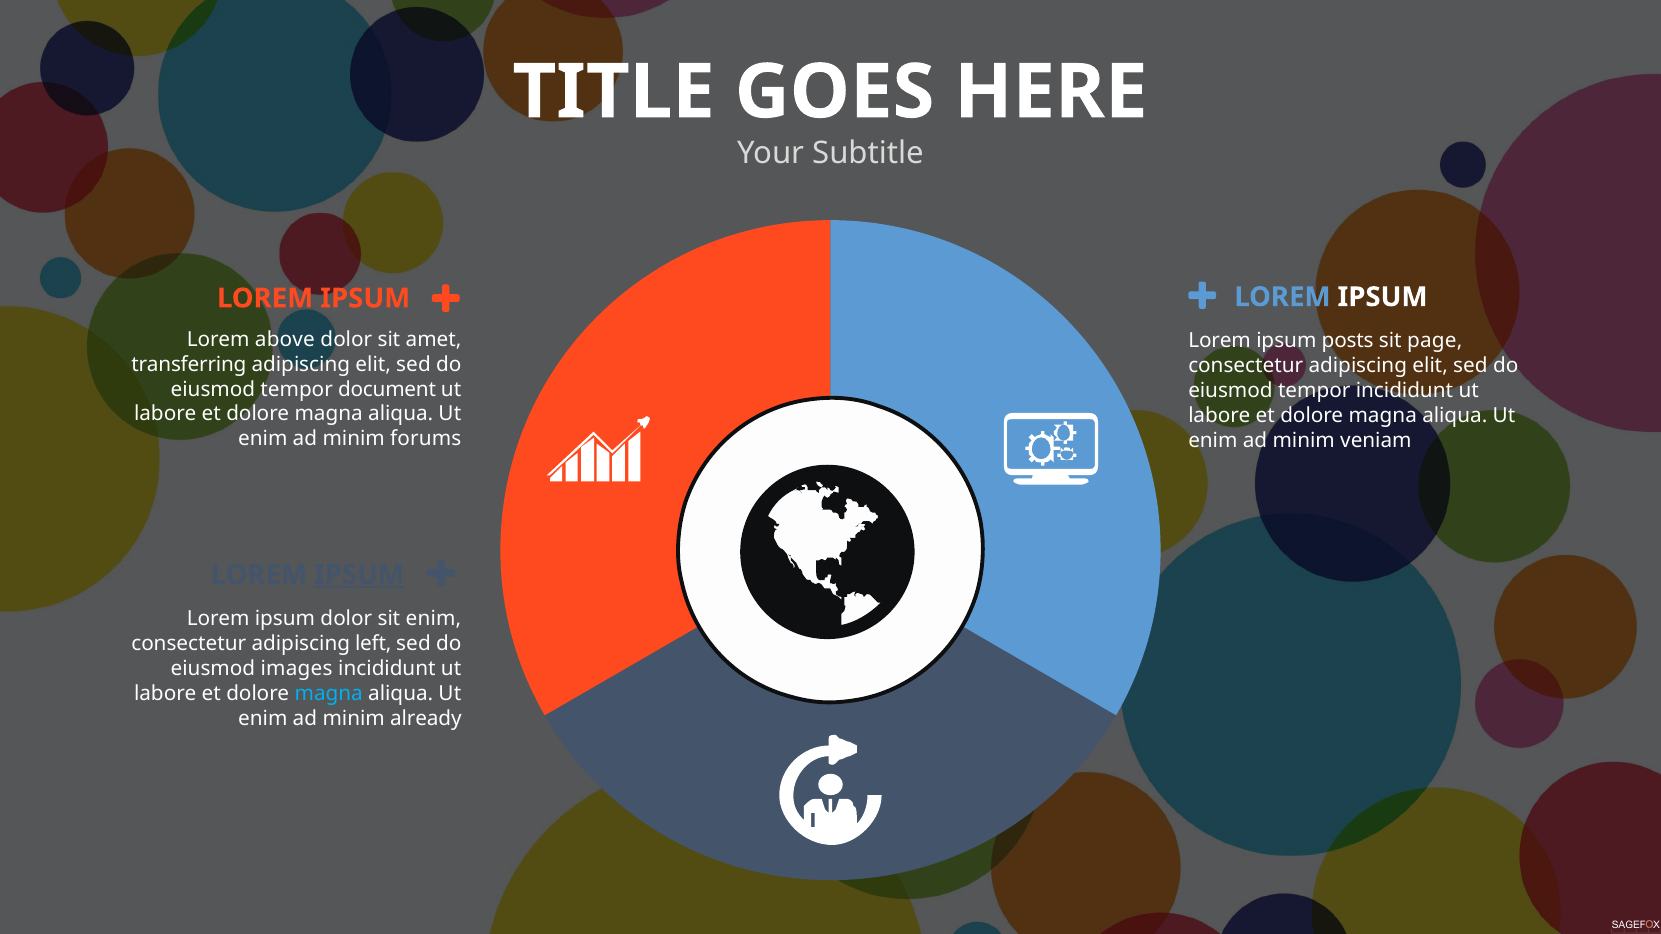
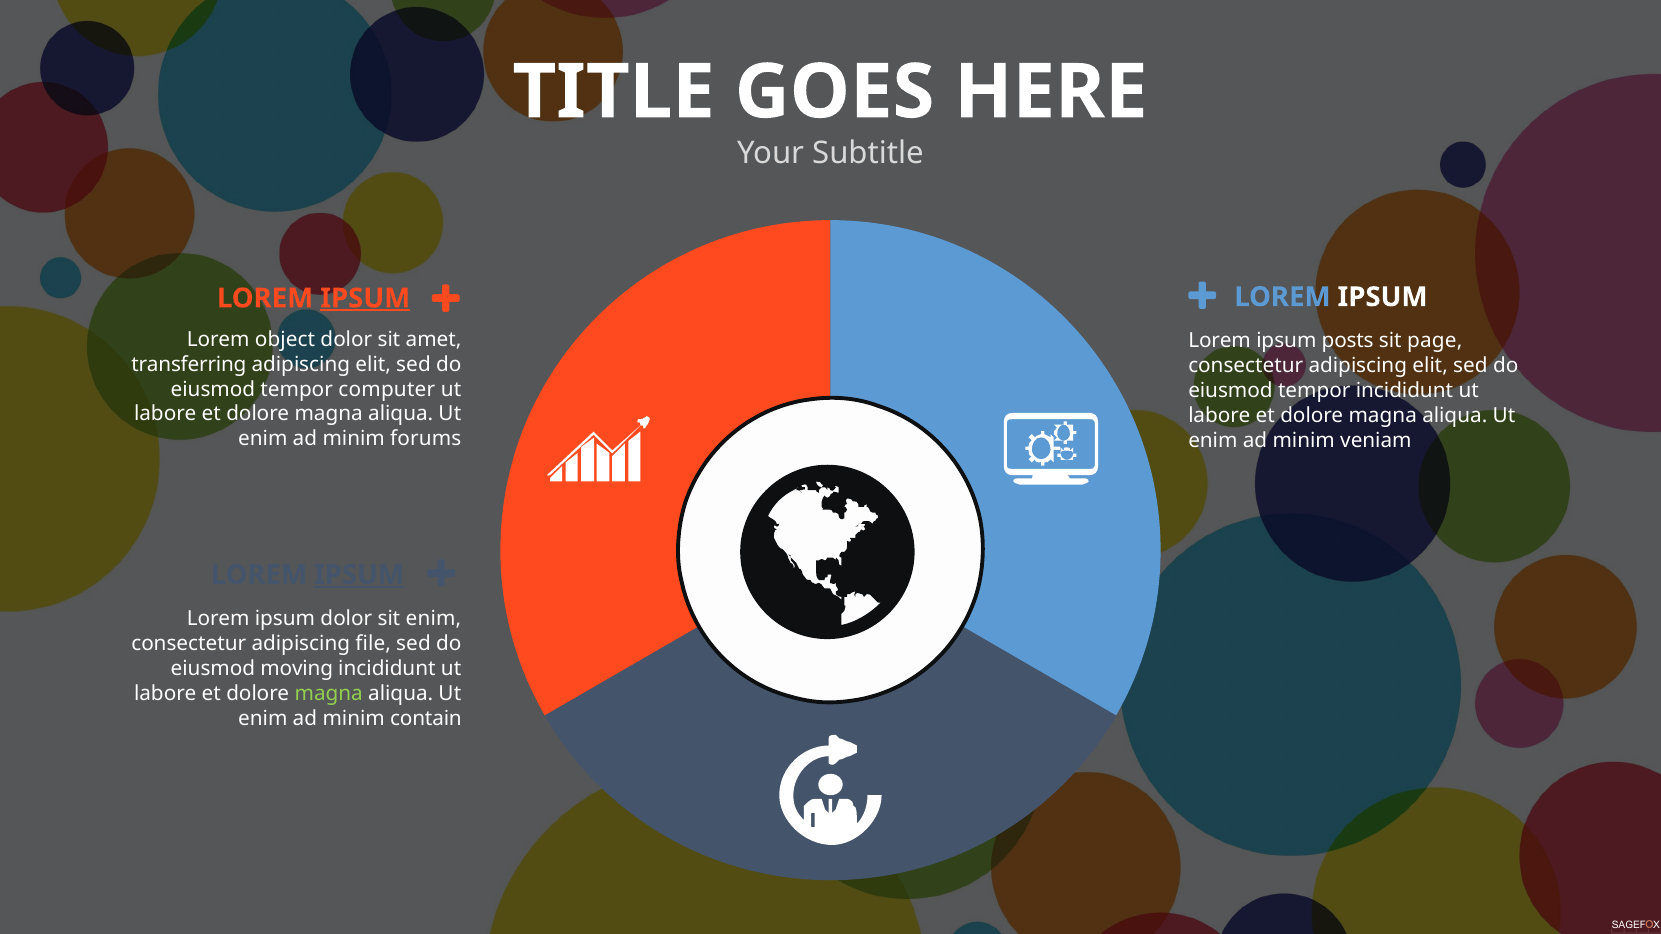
IPSUM underline: none -> present (365, 298)
above: above -> object (285, 340)
document: document -> computer (387, 389)
left: left -> file (373, 644)
images: images -> moving (297, 669)
magna colour: light blue -> light green (329, 694)
already: already -> contain (426, 719)
